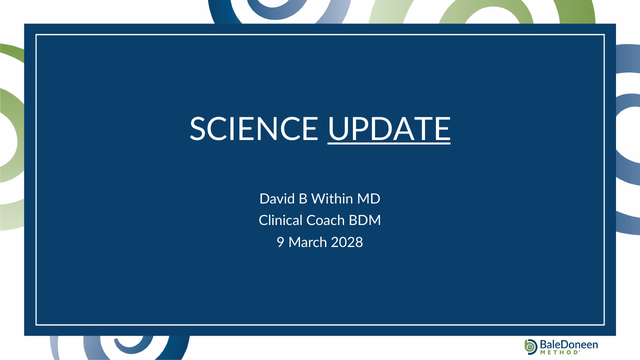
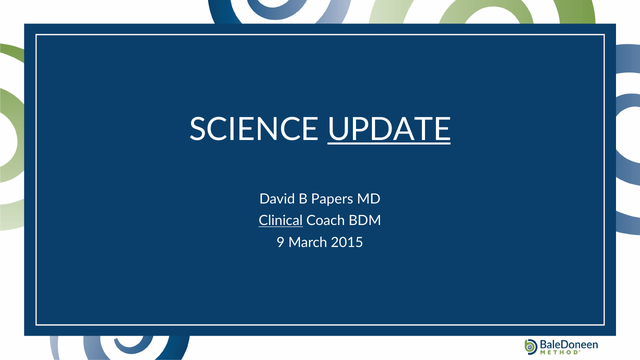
Within: Within -> Papers (332, 199)
Clinical underline: none -> present (281, 221)
2028: 2028 -> 2015 (347, 243)
